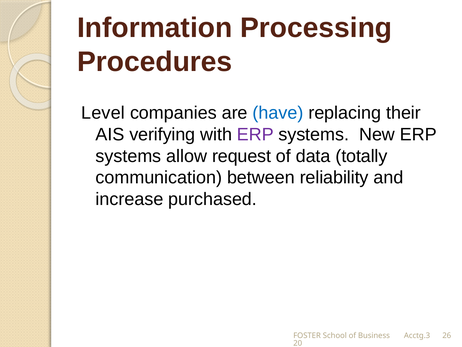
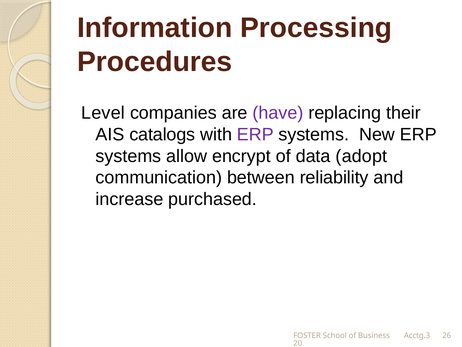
have colour: blue -> purple (278, 113)
verifying: verifying -> catalogs (162, 134)
request: request -> encrypt (241, 156)
totally: totally -> adopt (361, 156)
